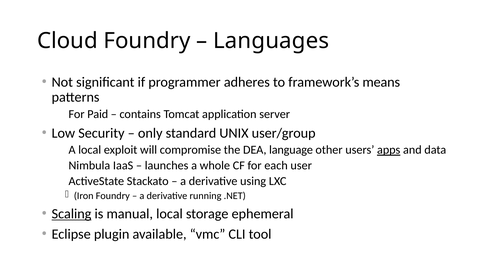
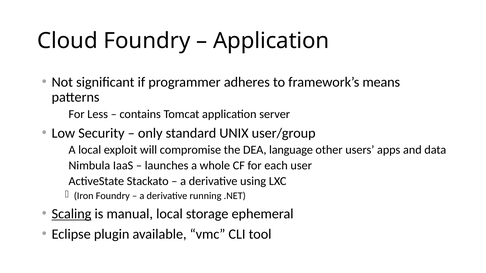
Languages: Languages -> Application (271, 41)
Paid: Paid -> Less (98, 114)
apps underline: present -> none (389, 150)
